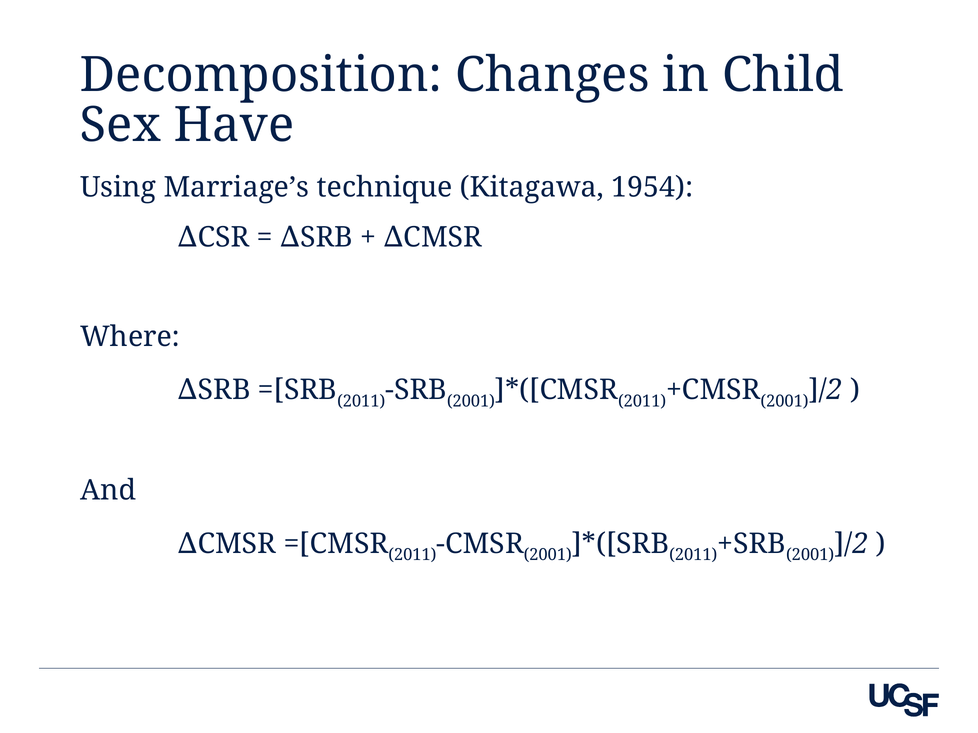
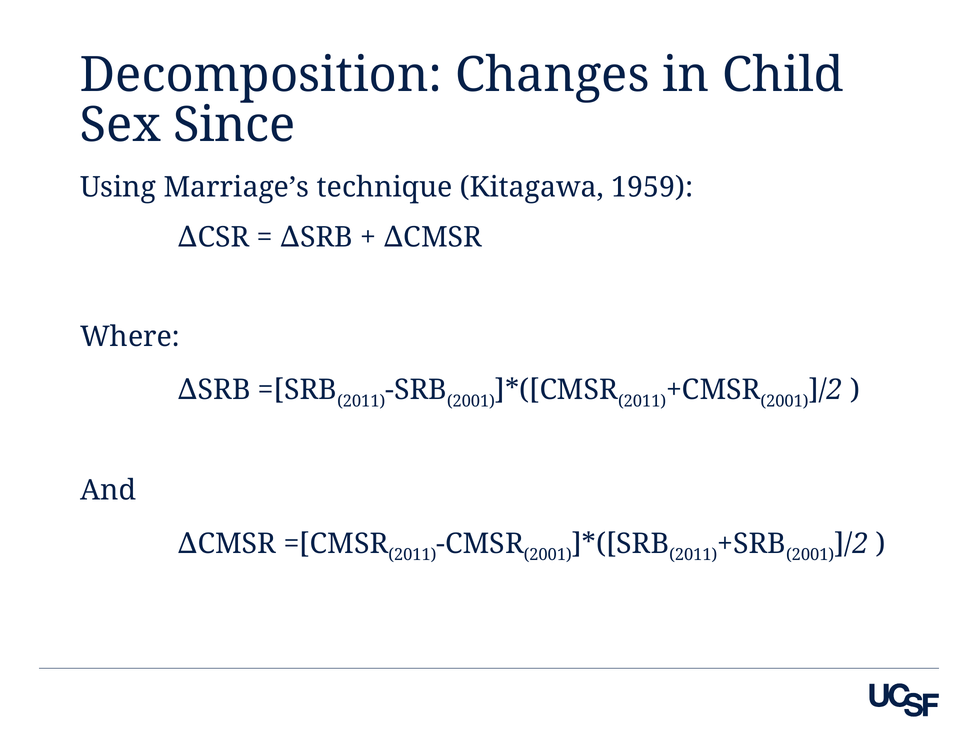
Have: Have -> Since (234, 125)
1954: 1954 -> 1959 (652, 188)
